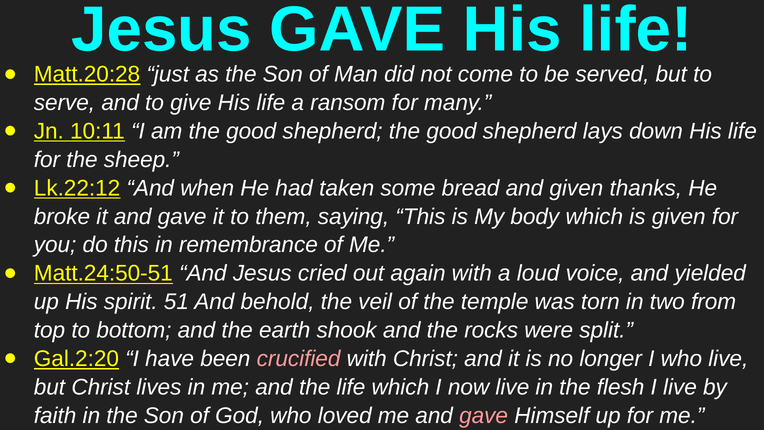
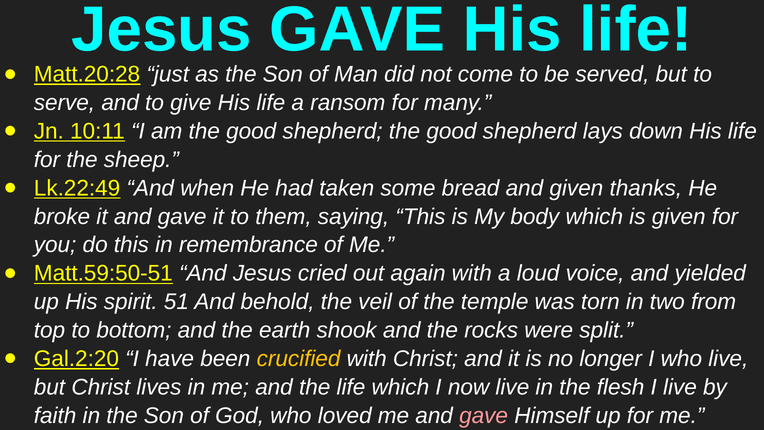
Lk.22:12: Lk.22:12 -> Lk.22:49 (77, 188)
Matt.24:50-51: Matt.24:50-51 -> Matt.59:50-51 (103, 273)
crucified colour: pink -> yellow (299, 359)
